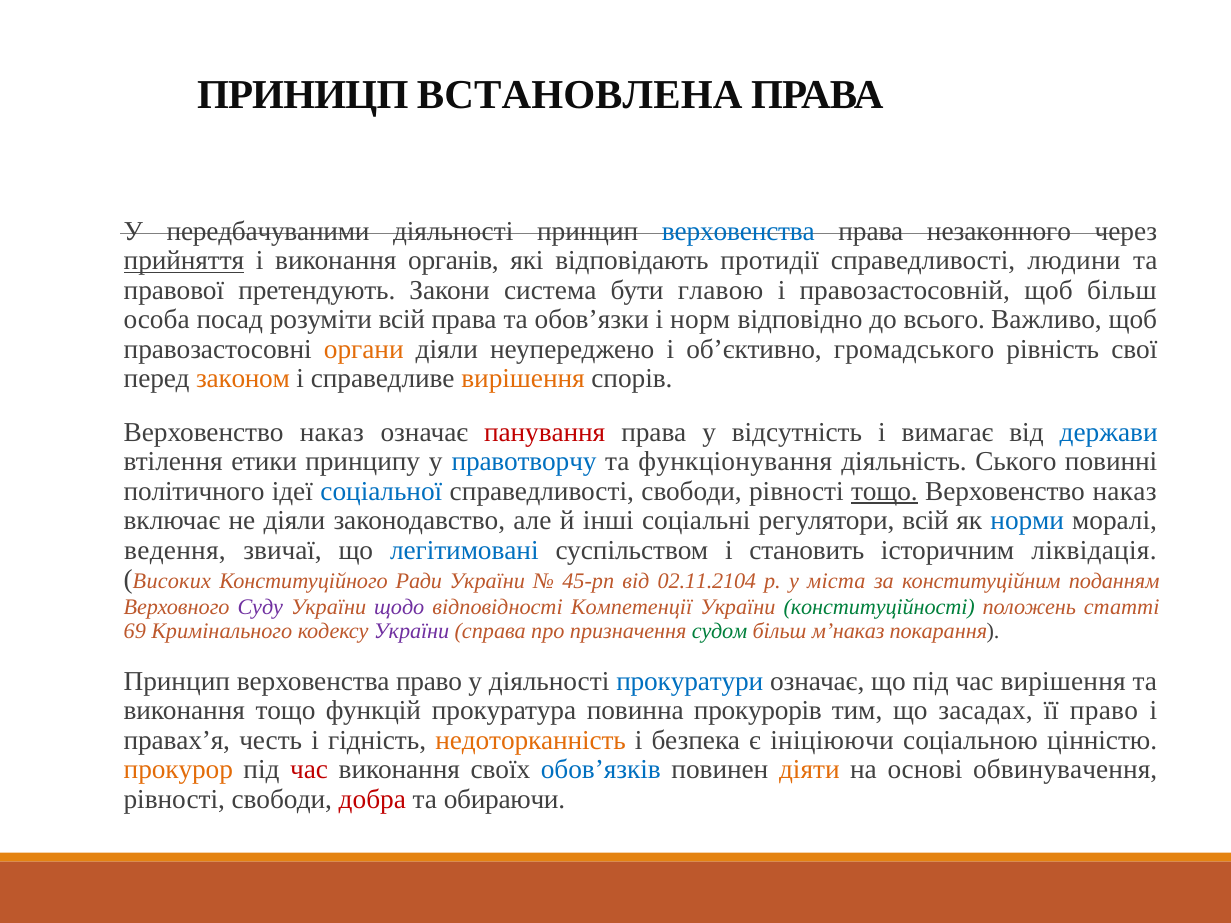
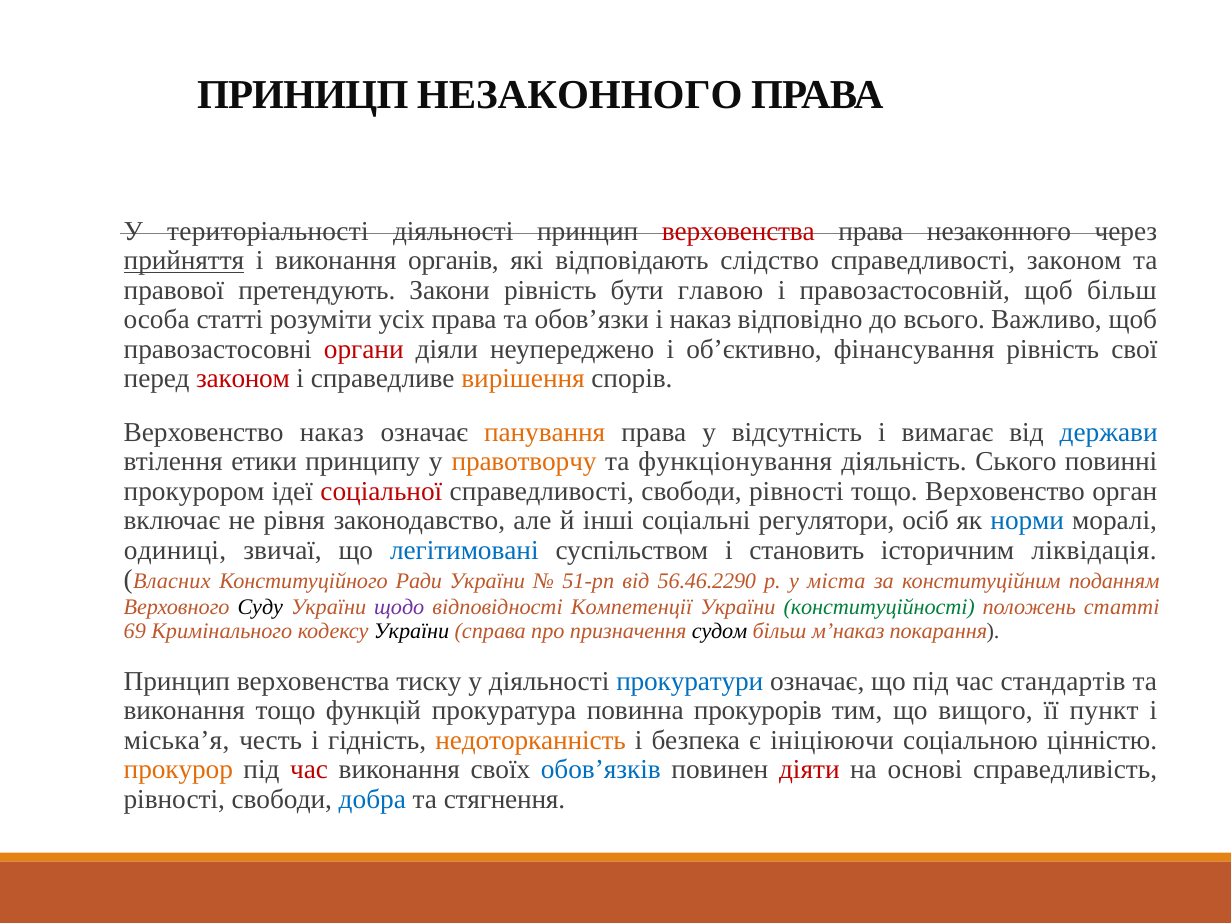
ПРИНИЦП ВСТАНОВЛЕНА: ВСТАНОВЛЕНА -> НЕЗАКОННОГО (580, 95)
передбачуваними: передбачуваними -> територіальності (268, 231)
верховенства colour: blue -> red (738, 231)
протидії: протидії -> слідство (770, 261)
справедливості людини: людини -> законом (1074, 261)
Закони система: система -> рівність (550, 290)
особа посад: посад -> статті (230, 320)
розуміти всій: всій -> усіх (402, 320)
і норм: норм -> наказ (701, 320)
органи colour: orange -> red (364, 349)
громадського: громадського -> фінансування (914, 349)
законом colour: orange -> red (243, 379)
панування colour: red -> orange (545, 432)
правотворчу colour: blue -> orange (524, 462)
політичного: політичного -> прокурором (194, 491)
соціальної colour: blue -> red (381, 491)
тощо underline: present -> none (884, 491)
наказ: наказ -> орган (1125, 491)
не діяли: діяли -> рівня (294, 521)
регулятори всій: всій -> осіб (926, 521)
ведення: ведення -> одиниці (175, 551)
Високих: Високих -> Власних (172, 582)
45-рп: 45-рп -> 51-рп (588, 582)
02.11.2104: 02.11.2104 -> 56.46.2290 (707, 582)
Суду colour: purple -> black (260, 607)
України colour: purple -> black (412, 631)
судом colour: green -> black (720, 631)
верховенства право: право -> тиску (429, 682)
час вирішення: вирішення -> стандартів (1063, 682)
засадах: засадах -> вищого (986, 711)
її право: право -> пункт (1104, 711)
правах’я: правах’я -> міська’я (177, 741)
діяти colour: orange -> red (809, 770)
обвинувачення: обвинувачення -> справедливість (1065, 770)
добра colour: red -> blue (372, 800)
обираючи: обираючи -> стягнення (504, 800)
